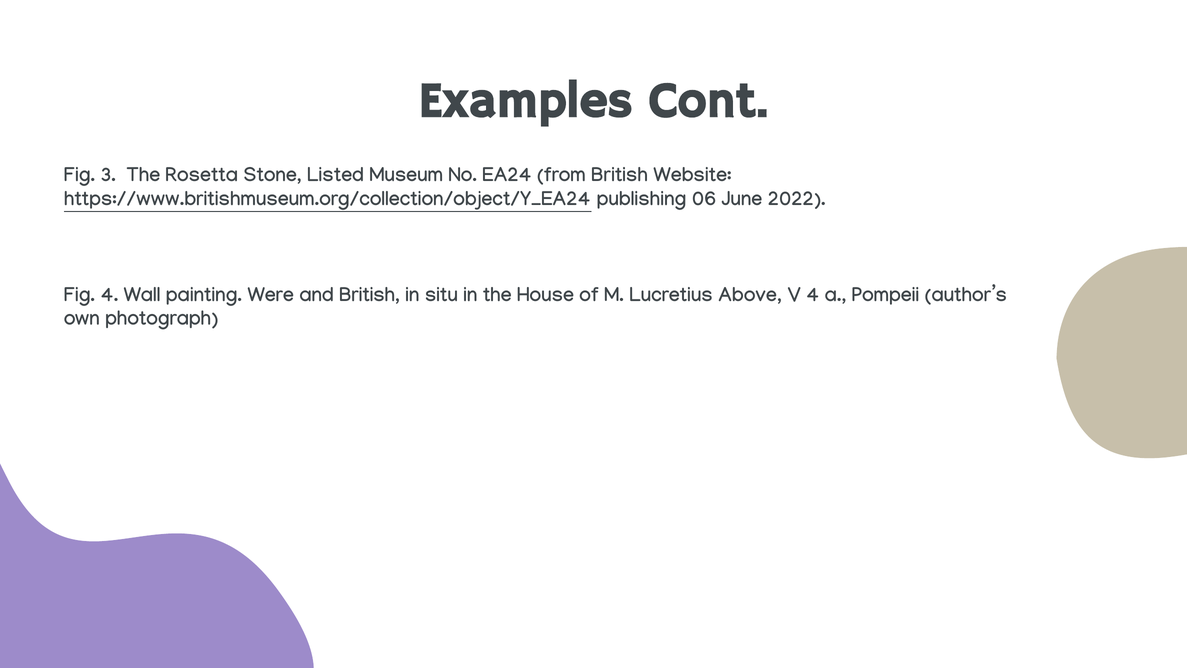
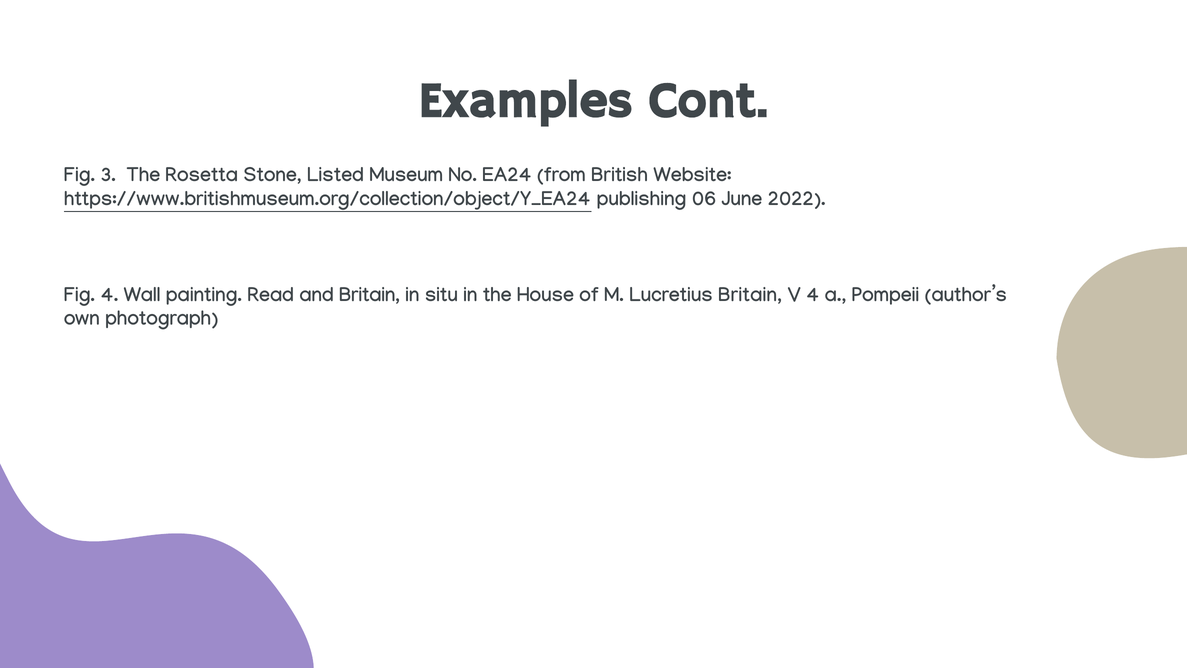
Were: Were -> Read (271, 294)
and British: British -> Britain (369, 294)
Lucretius Above: Above -> Britain (750, 294)
